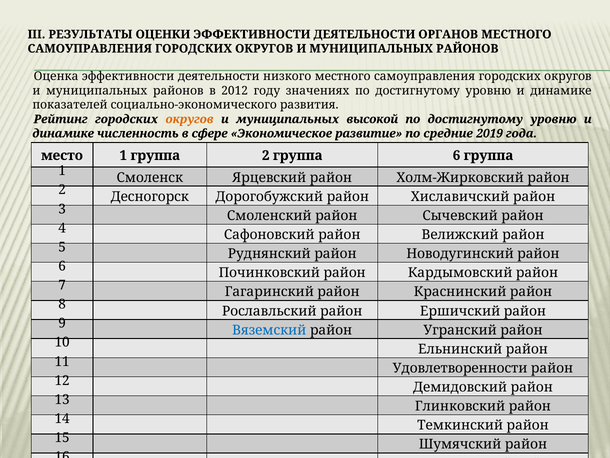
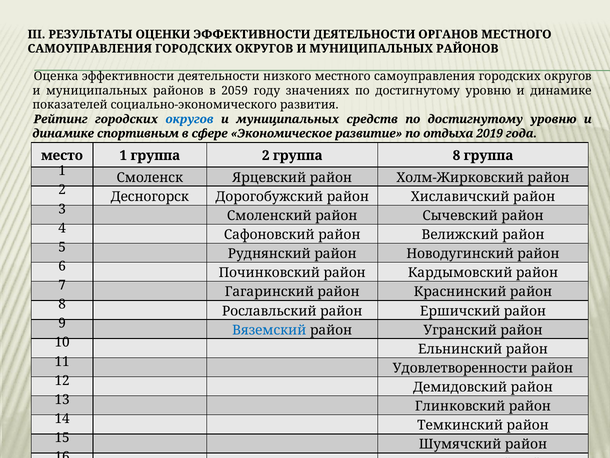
2012: 2012 -> 2059 (235, 91)
округов colour: orange -> blue (190, 119)
высокой: высокой -> средств (372, 119)
численность: численность -> спортивным (138, 133)
средние: средние -> отдыха (448, 133)
группа 6: 6 -> 8 (456, 155)
